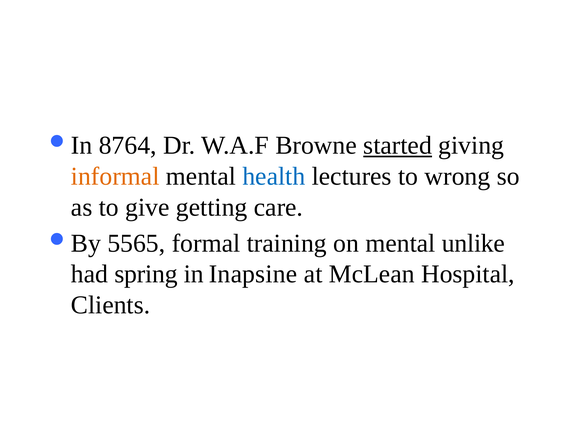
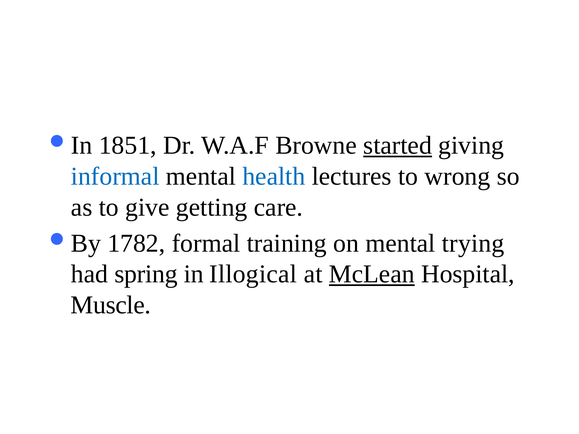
8764: 8764 -> 1851 (128, 146)
informal colour: orange -> blue (115, 176)
5565: 5565 -> 1782 (136, 243)
unlike: unlike -> trying (473, 243)
Inapsine: Inapsine -> Illogical (253, 274)
McLean underline: none -> present (372, 274)
Clients: Clients -> Muscle (111, 305)
